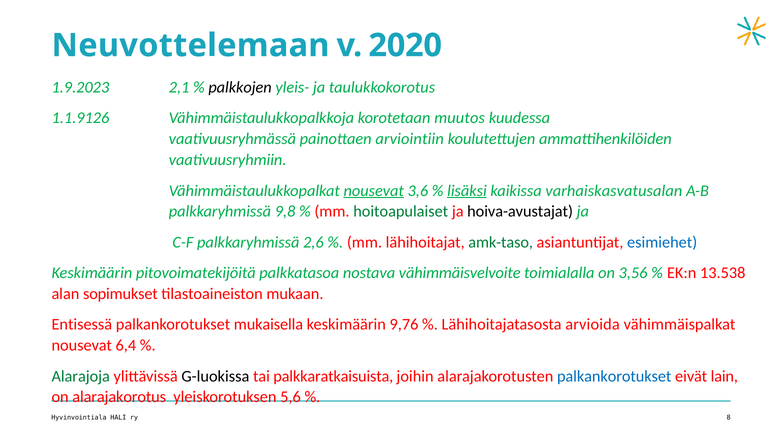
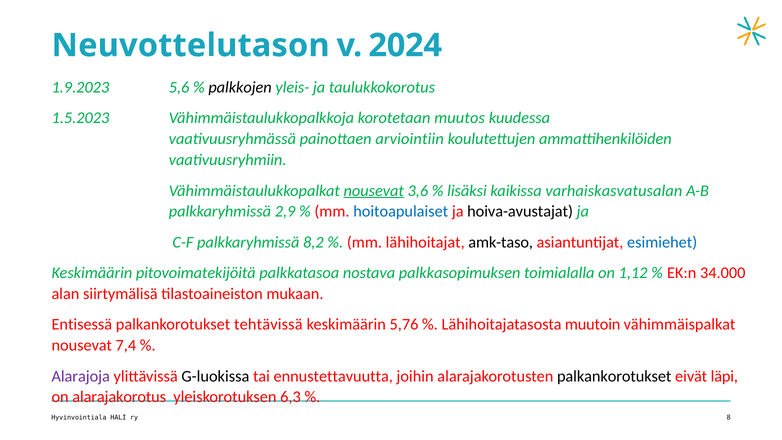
Neuvottelemaan: Neuvottelemaan -> Neuvottelutason (191, 45)
2020: 2020 -> 2024 (405, 45)
2,1: 2,1 -> 5,6 (179, 87)
1.1.9126: 1.1.9126 -> 1.5.2023 (80, 118)
lisäksi underline: present -> none (467, 191)
9,8: 9,8 -> 2,9 (285, 211)
hoitoapulaiset colour: green -> blue (401, 211)
2,6: 2,6 -> 8,2 (313, 242)
amk-taso colour: green -> black (501, 242)
vähimmäisvelvoite: vähimmäisvelvoite -> palkkasopimuksen (460, 273)
3,56: 3,56 -> 1,12 (633, 273)
13.538: 13.538 -> 34.000 (723, 273)
sopimukset: sopimukset -> siirtymälisä (120, 294)
mukaisella: mukaisella -> tehtävissä (268, 324)
9,76: 9,76 -> 5,76 (404, 324)
arvioida: arvioida -> muutoin (593, 324)
6,4: 6,4 -> 7,4 (126, 345)
Alarajoja colour: green -> purple (81, 376)
palkkaratkaisuista: palkkaratkaisuista -> ennustettavuutta (333, 376)
palkankorotukset colour: blue -> black (614, 376)
lain: lain -> läpi (724, 376)
5,6: 5,6 -> 6,3 (291, 397)
